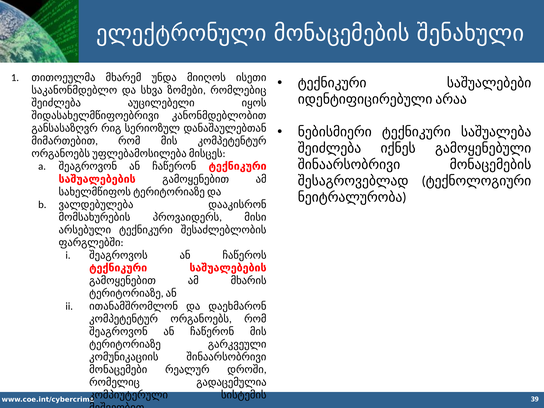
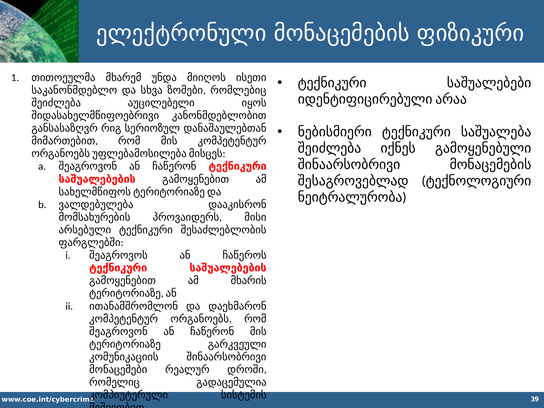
შენახული: შენახული -> ფიზიკური (471, 33)
